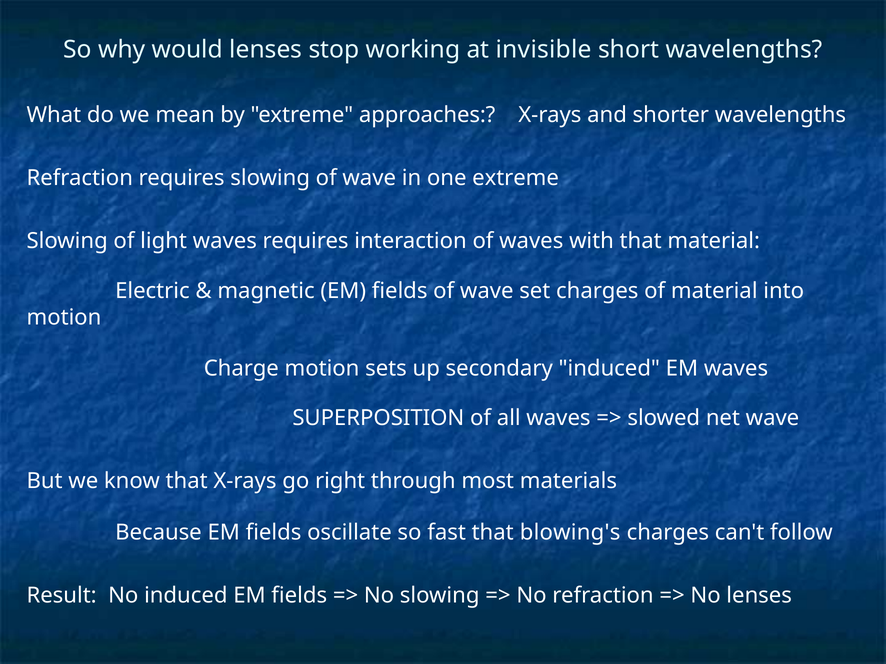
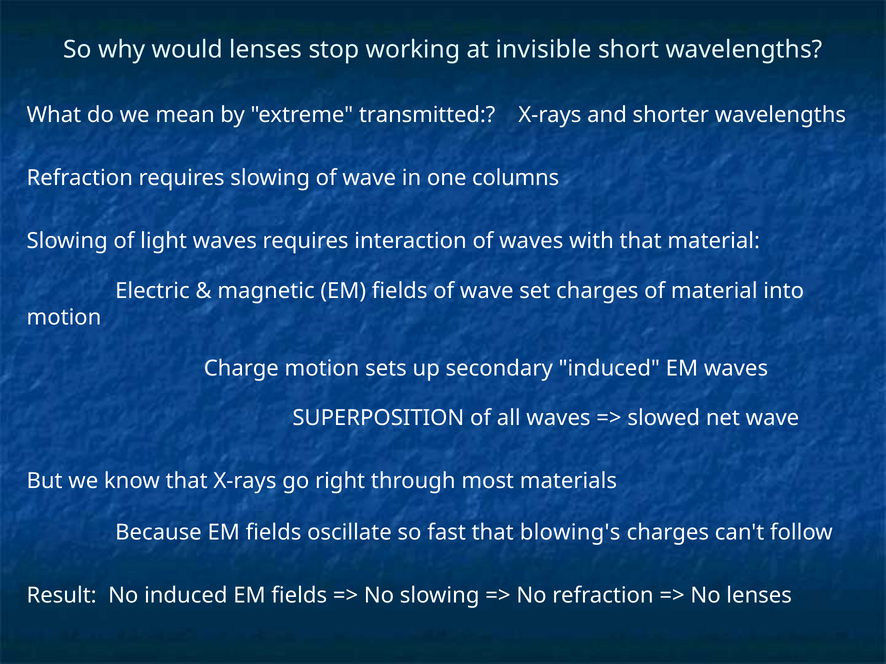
approaches: approaches -> transmitted (427, 115)
one extreme: extreme -> columns (516, 178)
